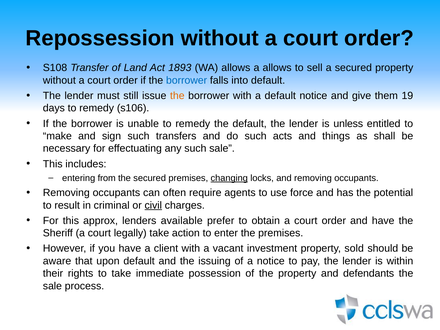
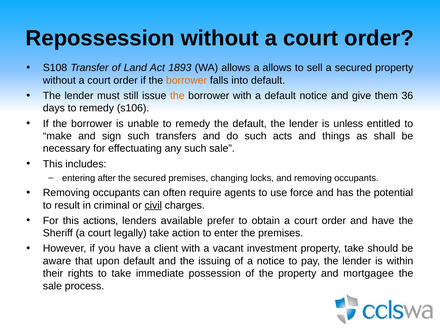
borrower colour: blue -> orange (187, 80)
19: 19 -> 36 (407, 96)
from: from -> after (107, 178)
changing underline: present -> none (229, 178)
approx: approx -> actions (101, 221)
property sold: sold -> take (354, 249)
defendants: defendants -> mortgagee (369, 273)
